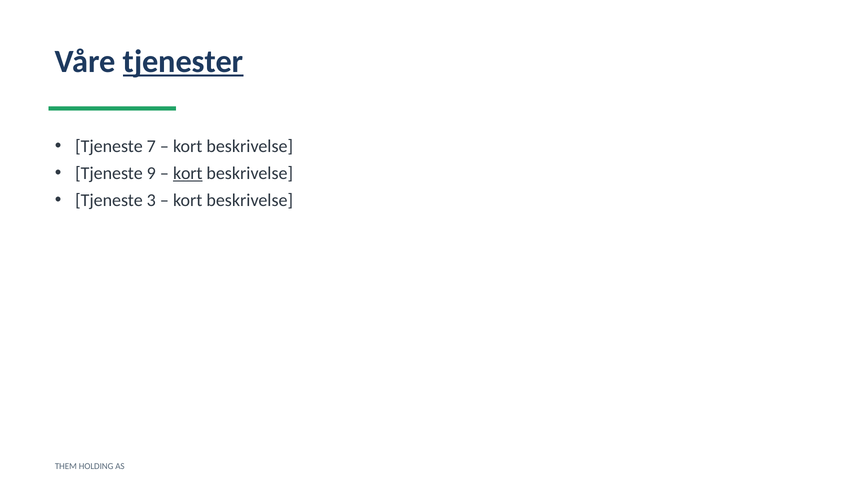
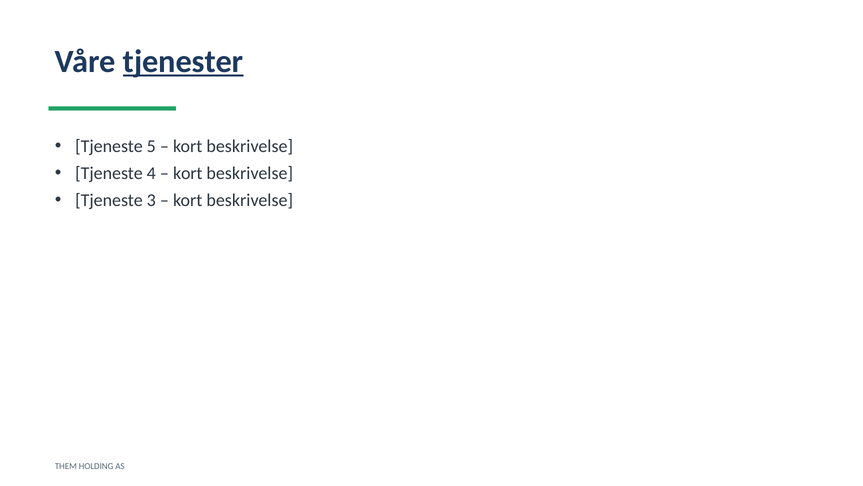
7: 7 -> 5 (151, 146)
9: 9 -> 4 (151, 173)
kort underline: present -> none (188, 173)
